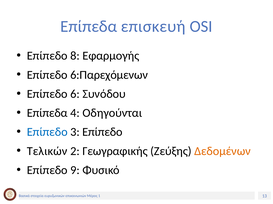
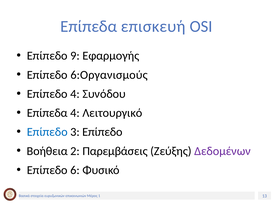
8: 8 -> 9 (75, 56)
6:Παρεχόμενων: 6:Παρεχόμενων -> 6:Οργανισμούς (109, 75)
Επίπεδο 6: 6 -> 4 (75, 94)
Οδηγούνται: Οδηγούνται -> Λειτουργικό (112, 113)
Τελικών: Τελικών -> Βοήθεια (47, 152)
Γεωγραφικής: Γεωγραφικής -> Παρεμβάσεις (115, 152)
Δεδομένων colour: orange -> purple (222, 152)
9: 9 -> 6 (75, 171)
